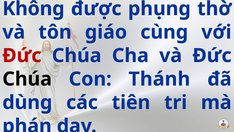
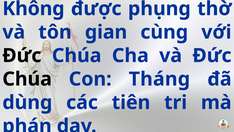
giáo: giáo -> gian (106, 32)
Đức colour: red -> black (22, 55)
Thánh: Thánh -> Tháng (159, 79)
